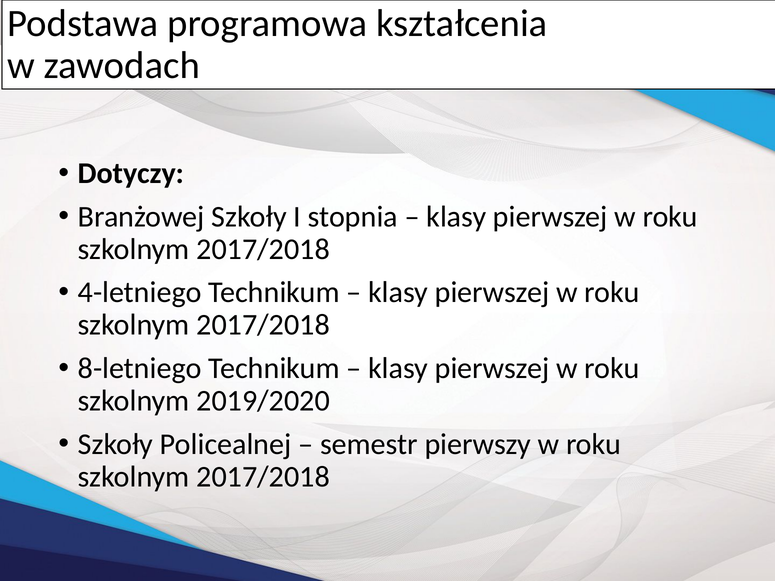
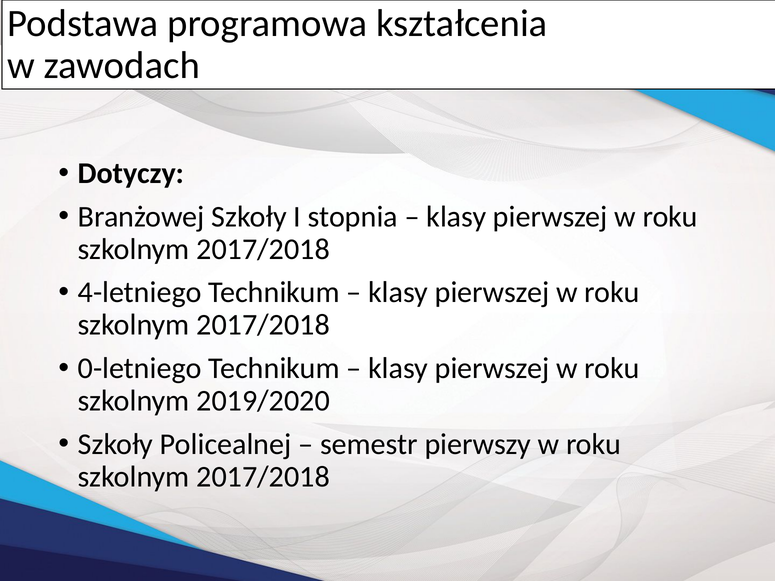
8-letniego: 8-letniego -> 0-letniego (140, 369)
